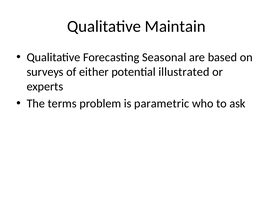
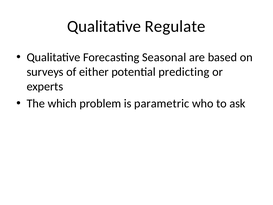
Maintain: Maintain -> Regulate (175, 26)
illustrated: illustrated -> predicting (184, 72)
terms: terms -> which (62, 103)
